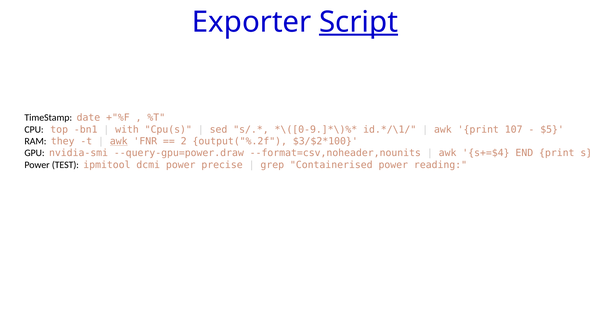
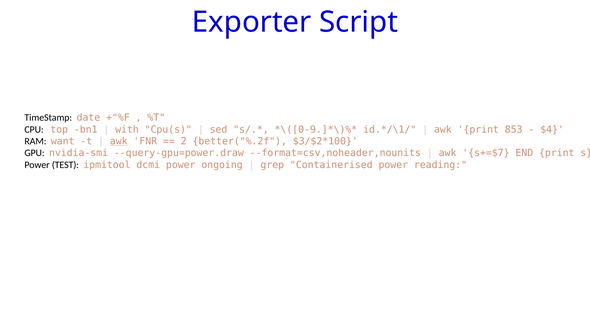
Script underline: present -> none (359, 22)
107: 107 -> 853 (514, 129)
$5: $5 -> $4 (552, 129)
they: they -> want (63, 141)
output("%.2f: output("%.2f -> better("%.2f (240, 141)
s+=$4: s+=$4 -> s+=$7 (486, 153)
precise: precise -> ongoing (222, 165)
